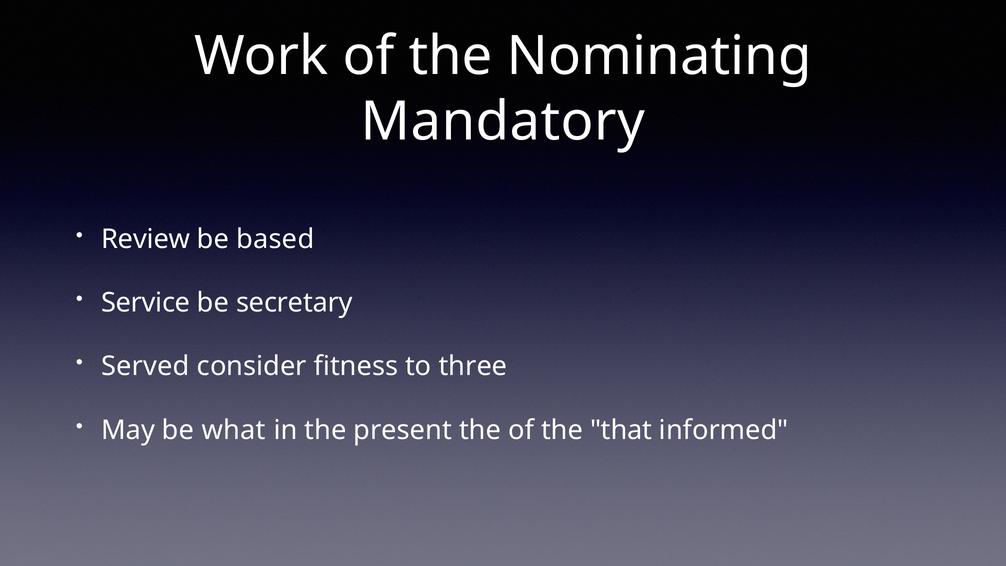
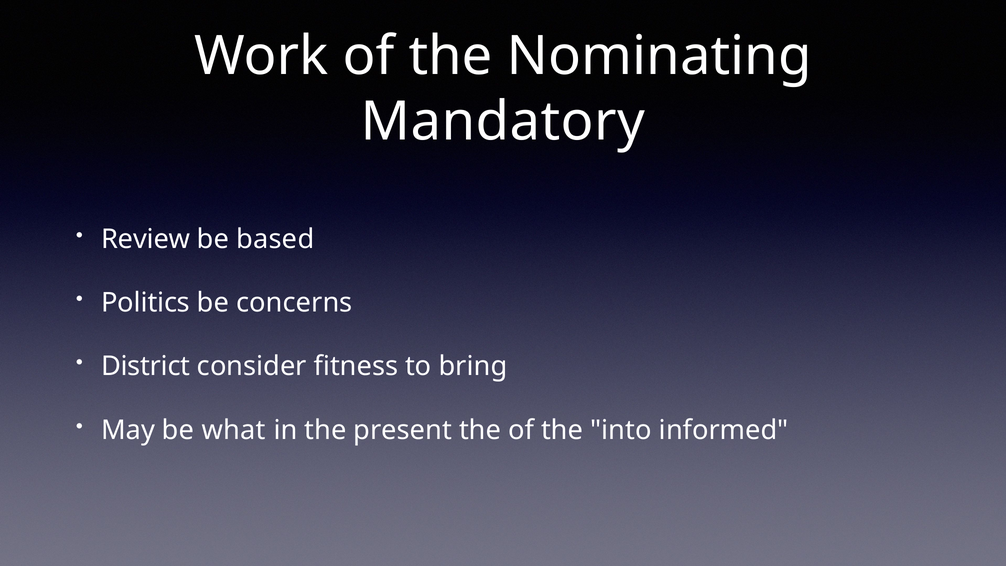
Service: Service -> Politics (146, 303)
secretary: secretary -> concerns (294, 303)
Served: Served -> District (146, 366)
three: three -> bring (473, 366)
that: that -> into (621, 430)
